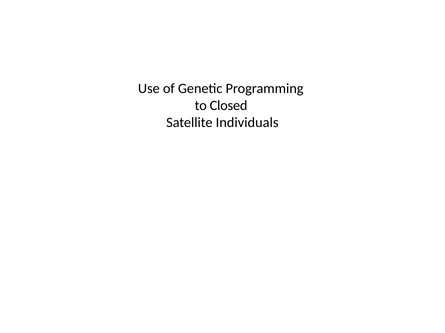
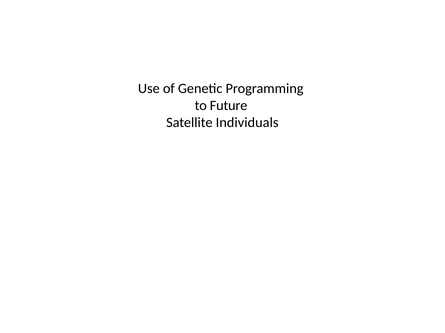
Closed: Closed -> Future (229, 106)
